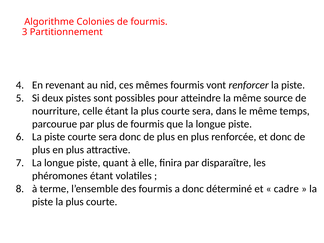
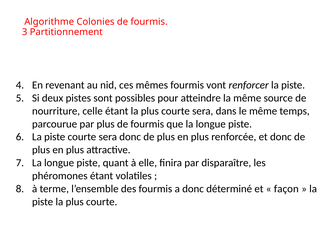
cadre: cadre -> façon (286, 189)
